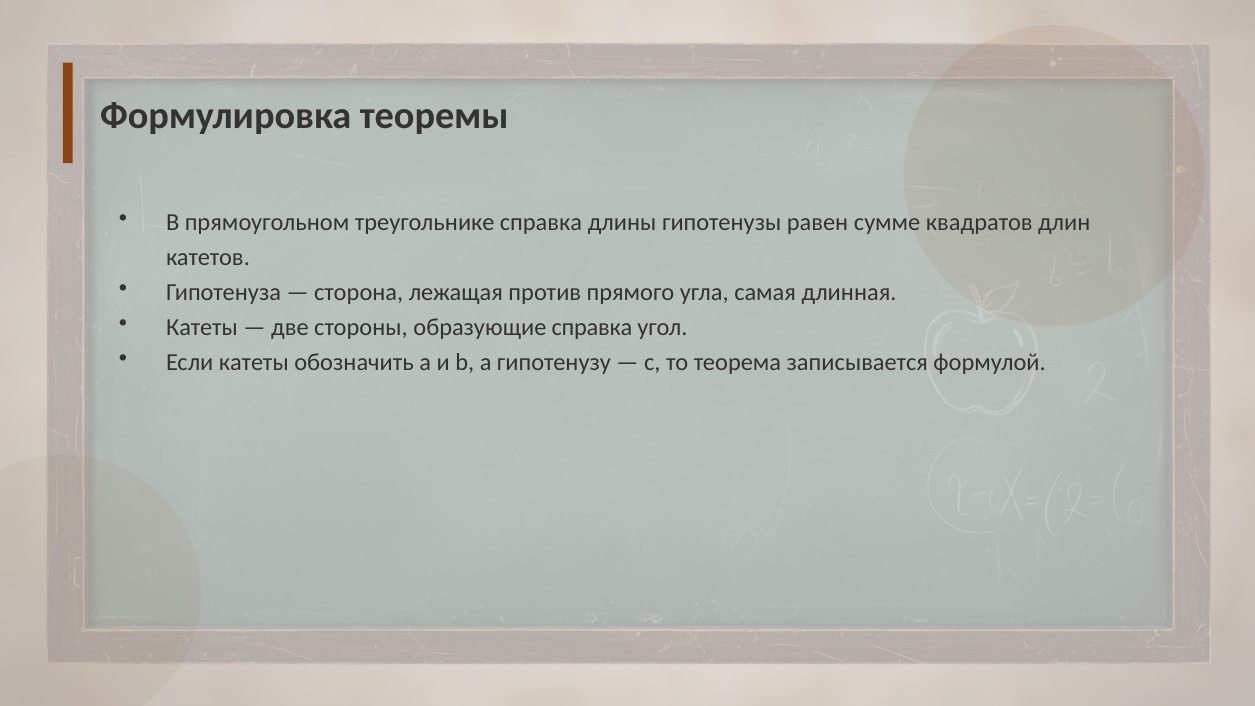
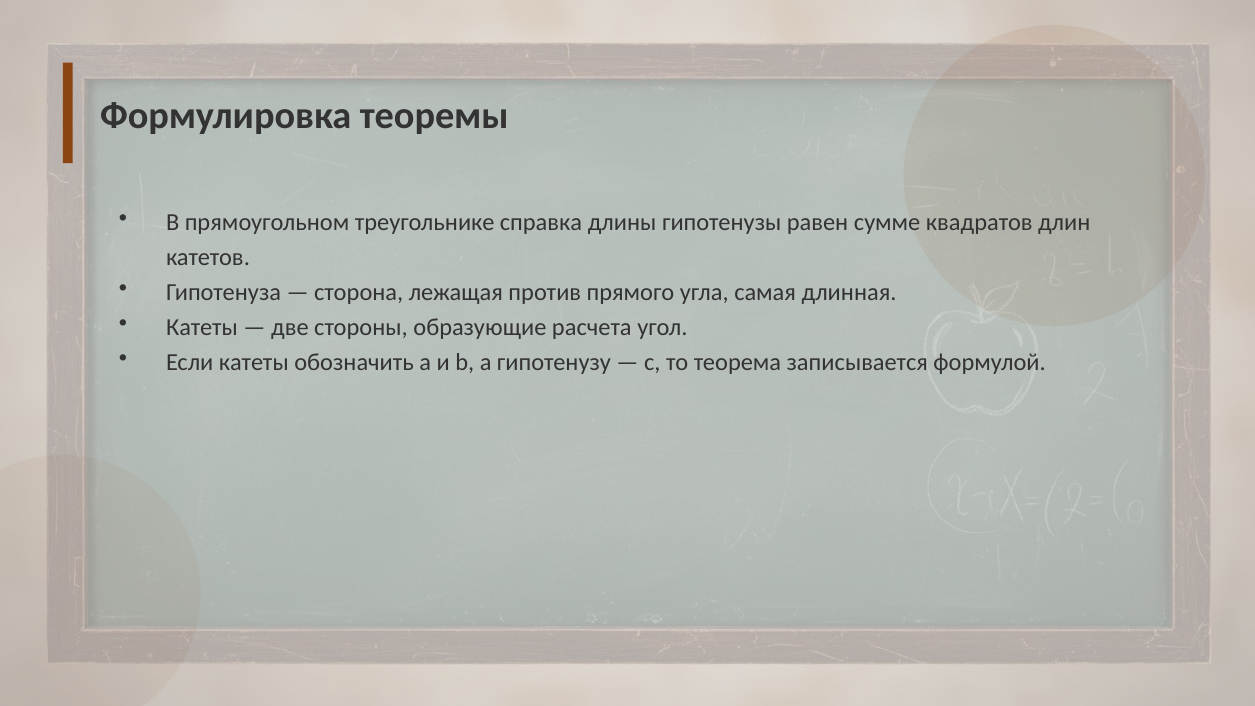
образующие справка: справка -> расчета (592, 327)
